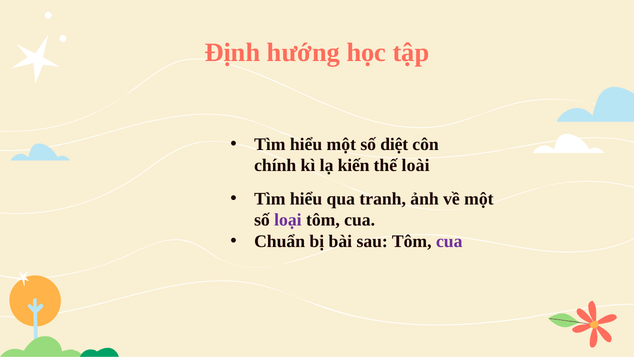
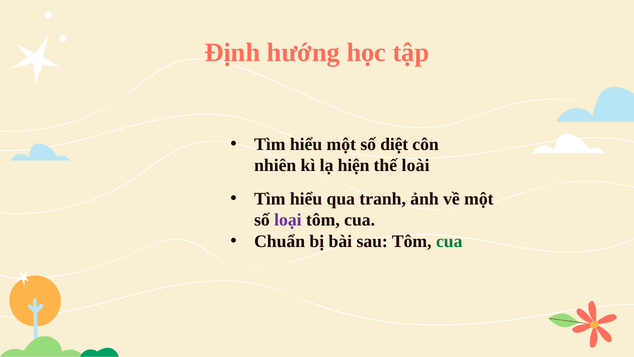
chính: chính -> nhiên (275, 165)
kiến: kiến -> hiện (354, 165)
cua colour: purple -> green (449, 241)
